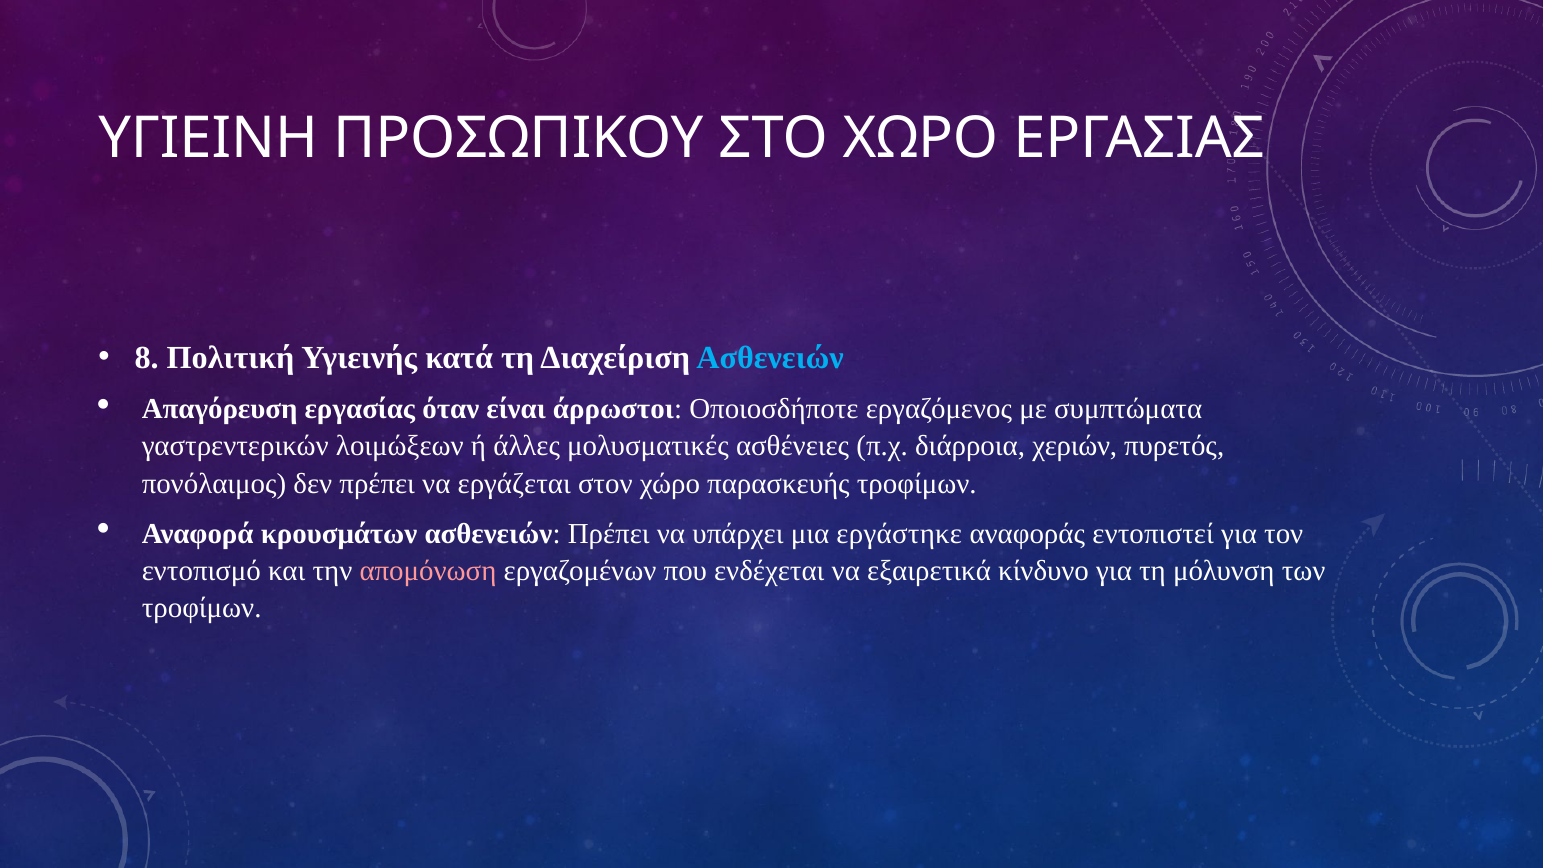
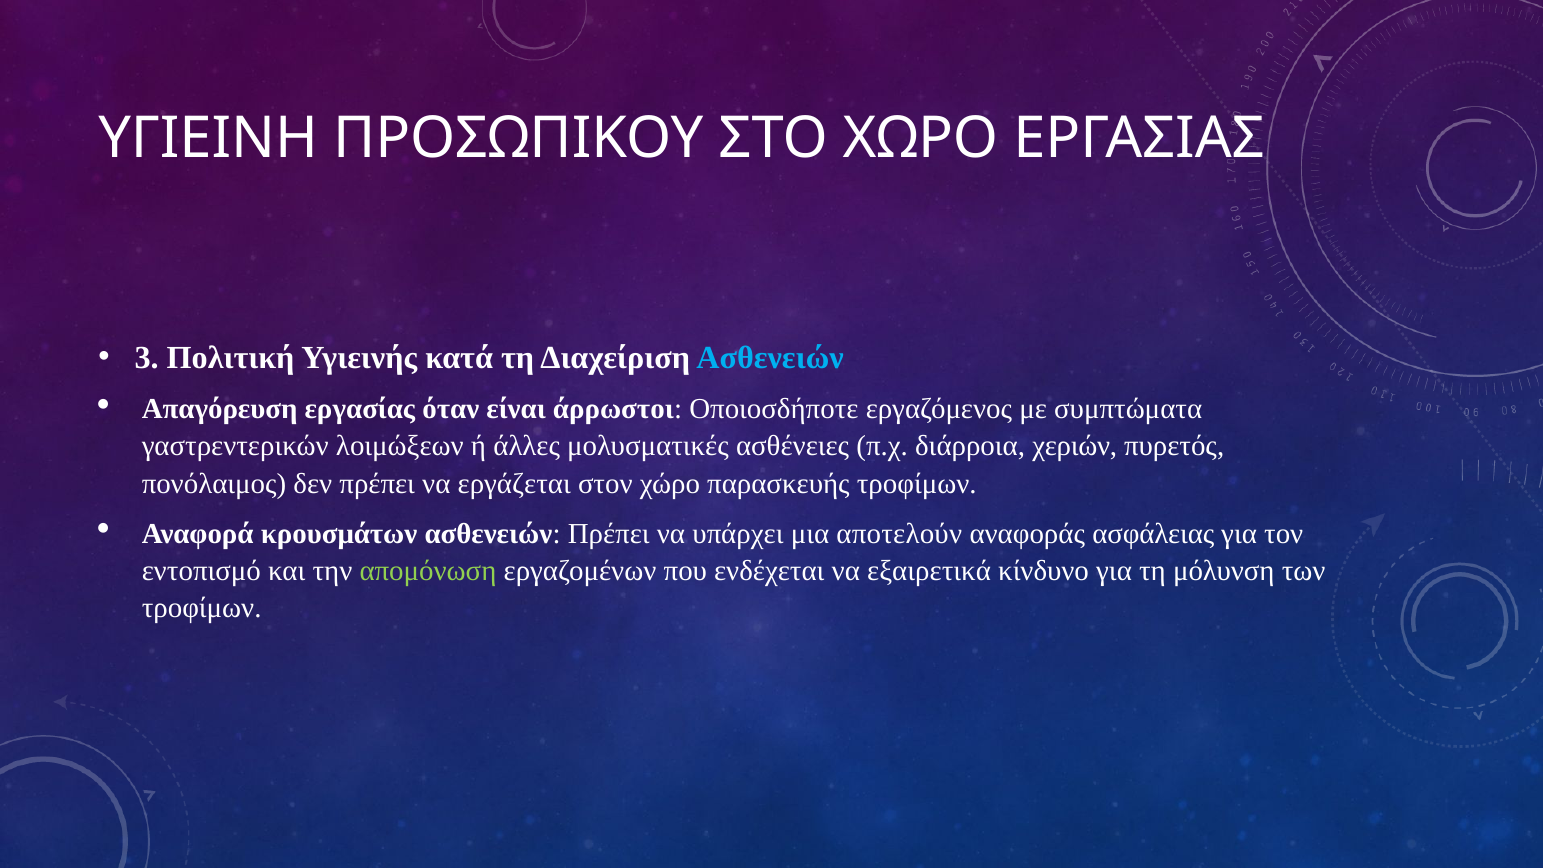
8: 8 -> 3 (147, 358)
εργάστηκε: εργάστηκε -> αποτελούν (899, 533)
εντοπιστεί: εντοπιστεί -> ασφάλειας (1153, 533)
απομόνωση colour: pink -> light green (428, 571)
